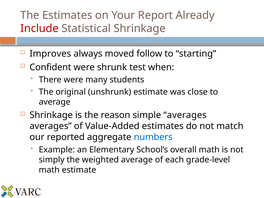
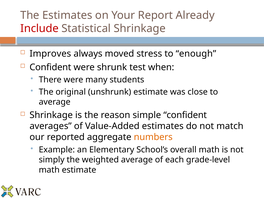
follow: follow -> stress (149, 54)
starting: starting -> enough (196, 54)
simple averages: averages -> confident (185, 115)
numbers colour: blue -> orange (153, 137)
